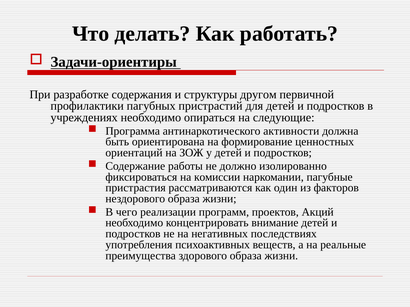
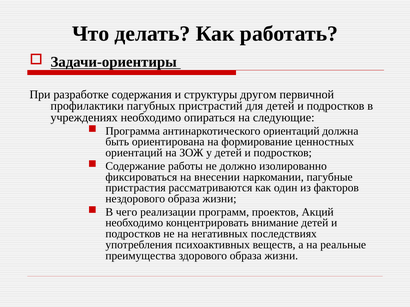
антинаркотического активности: активности -> ориентаций (291, 131)
комиссии: комиссии -> внесении (217, 177)
